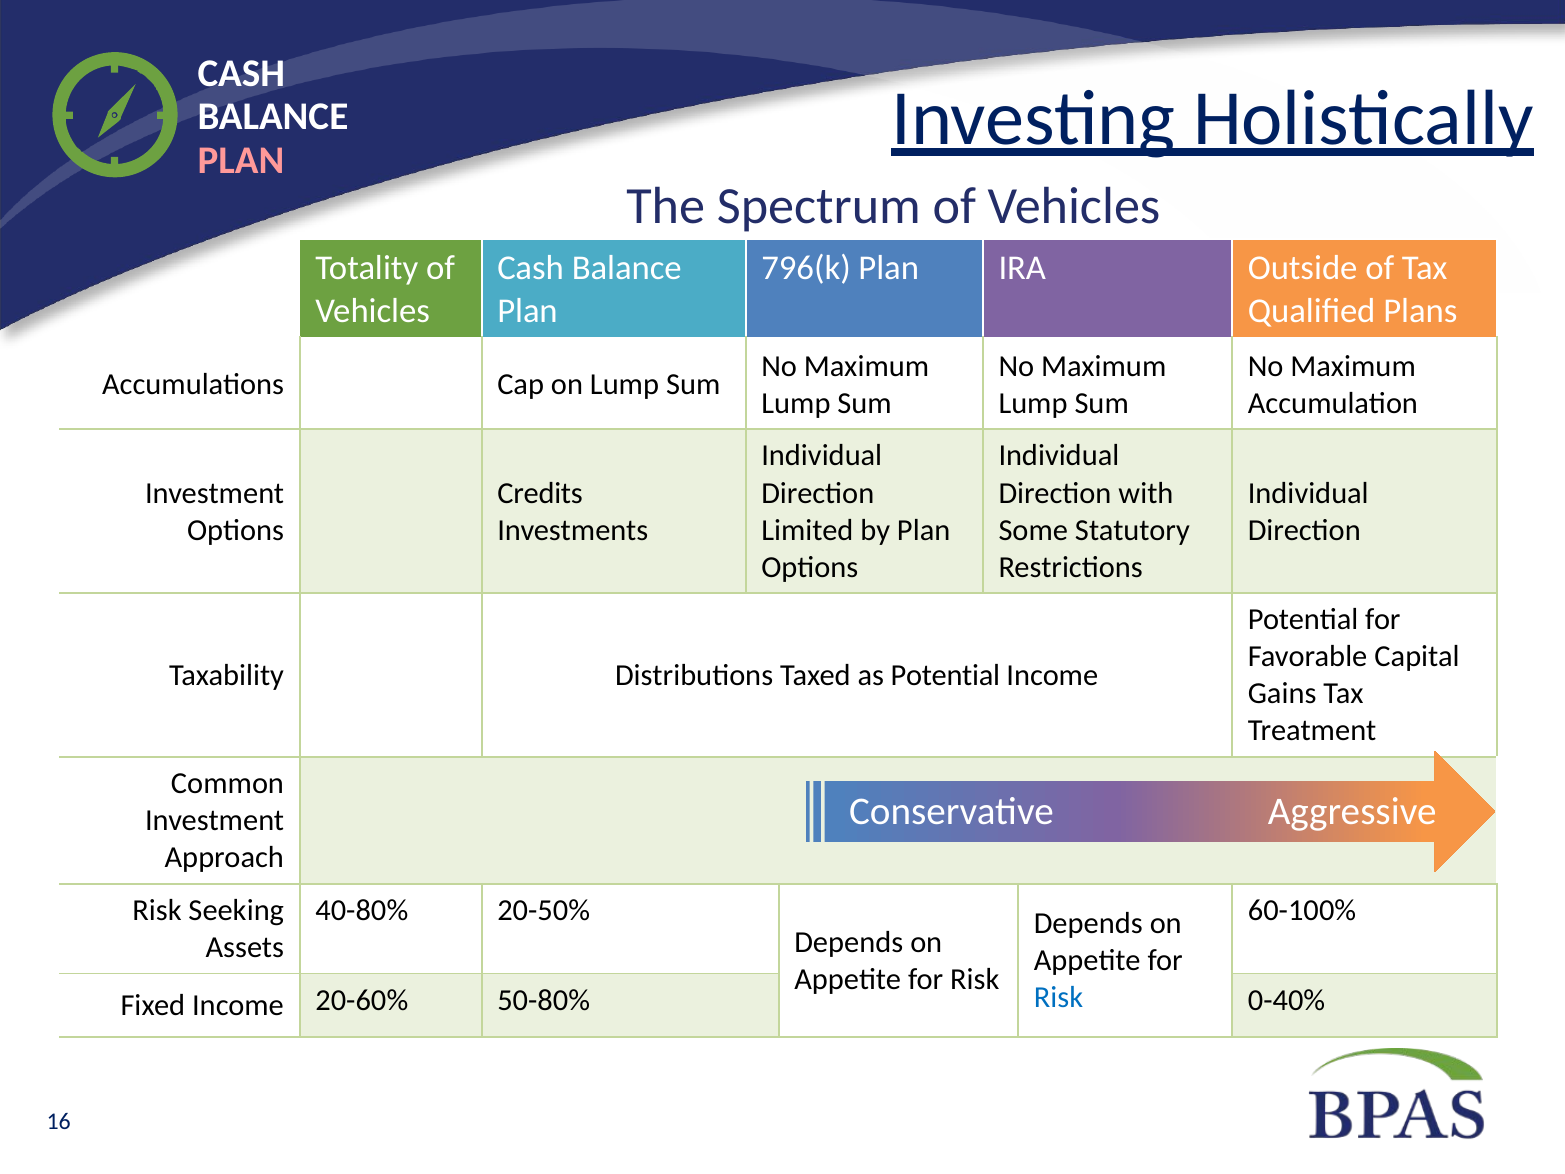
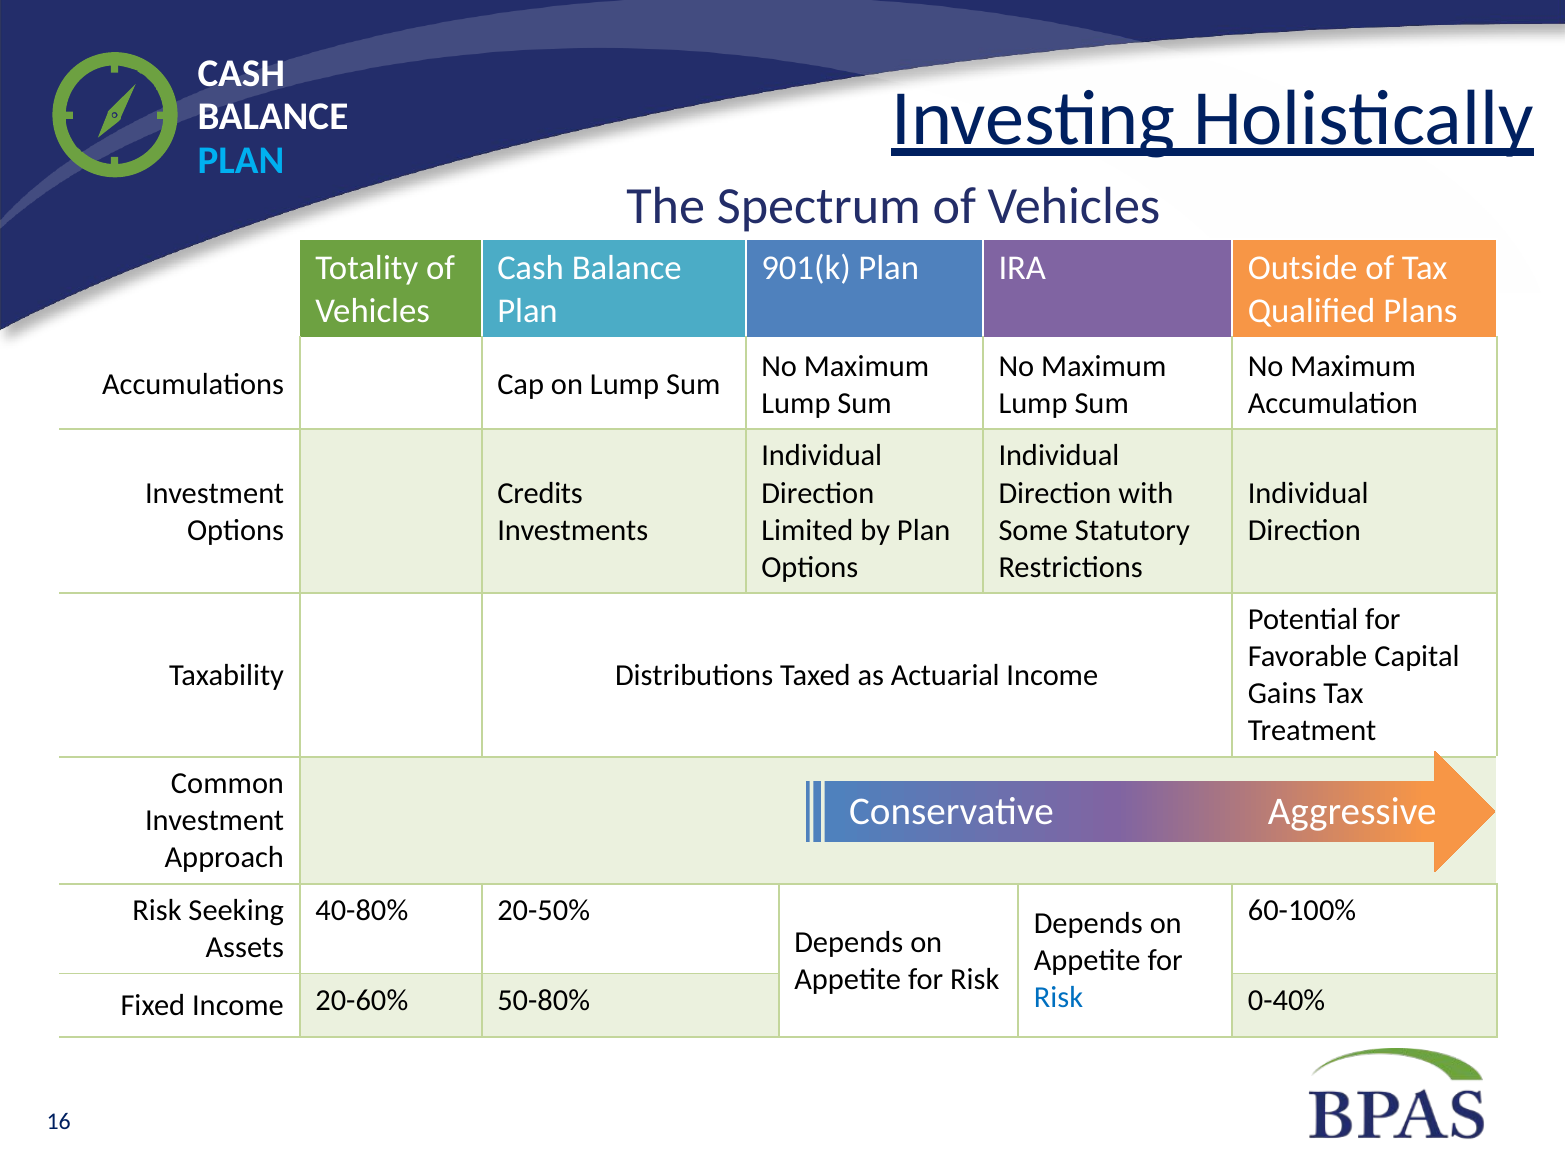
PLAN colour: pink -> light blue (241, 160)
796(k: 796(k -> 901(k (806, 268)
as Potential: Potential -> Actuarial (945, 675)
